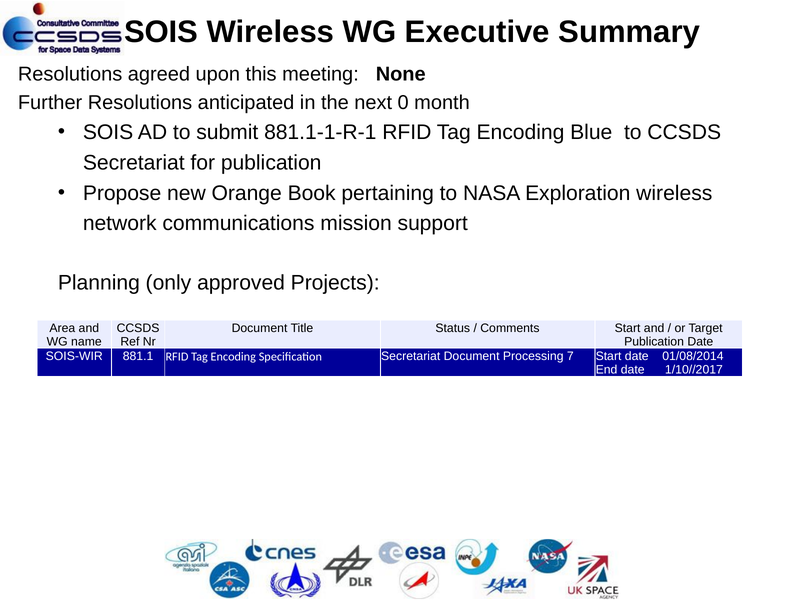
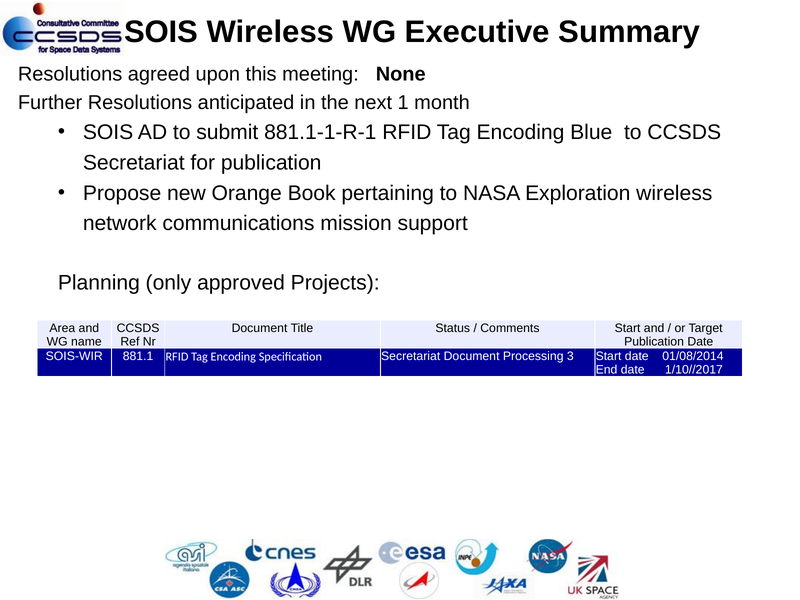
0: 0 -> 1 (403, 103)
7: 7 -> 3 (570, 356)
